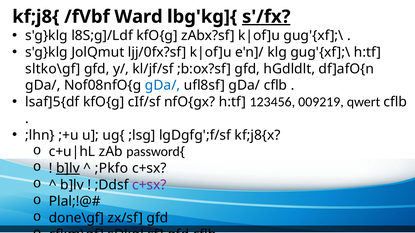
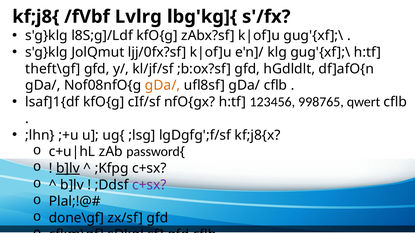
Ward: Ward -> Lvlrg (138, 17)
s'/fx underline: present -> none (266, 17)
sltko\gf: sltko\gf -> theft\gf (53, 69)
gDa/ colour: blue -> orange (163, 86)
lsaf]5{df: lsaf]5{df -> lsaf]1{df (52, 102)
009219: 009219 -> 998765 (321, 102)
;Pkfo: ;Pkfo -> ;Kfpg (112, 169)
